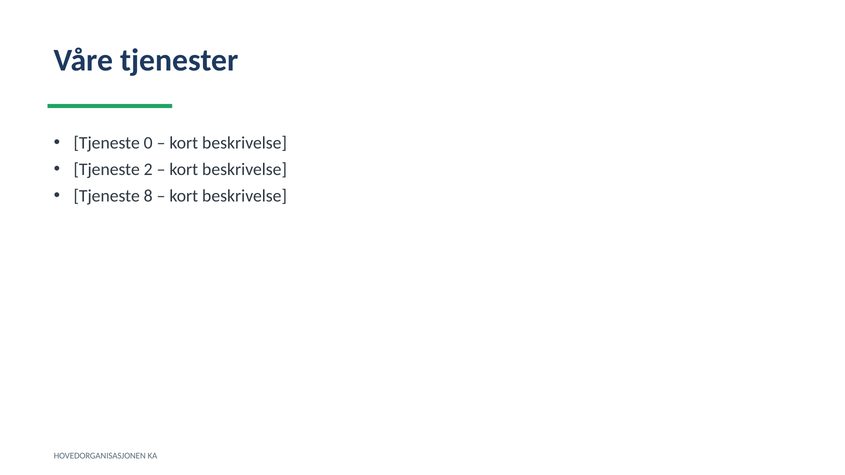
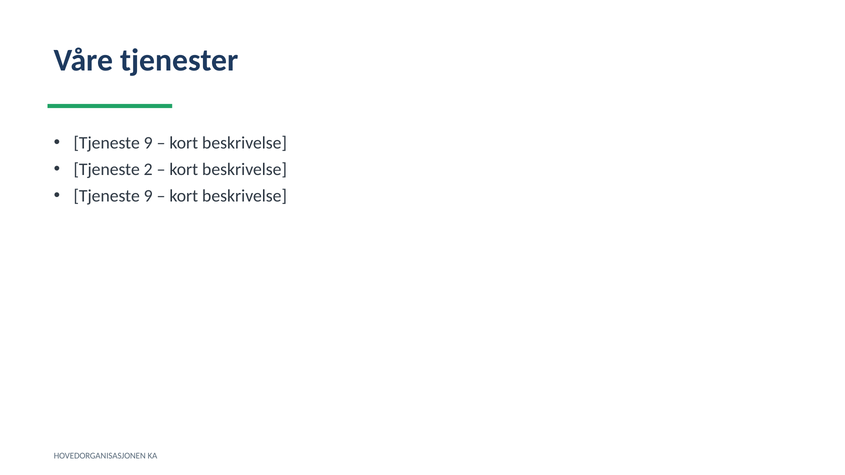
0: 0 -> 9 (148, 143)
8: 8 -> 9 (148, 196)
